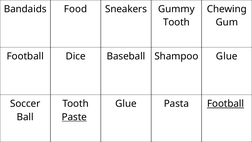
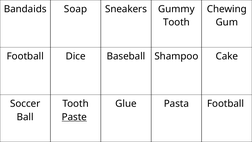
Food: Food -> Soap (76, 9)
Shampoo Glue: Glue -> Cake (227, 56)
Football underline: present -> none (226, 103)
